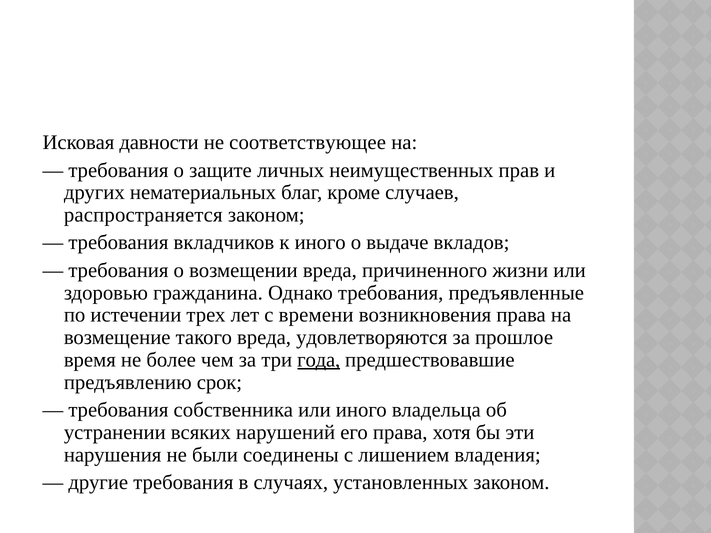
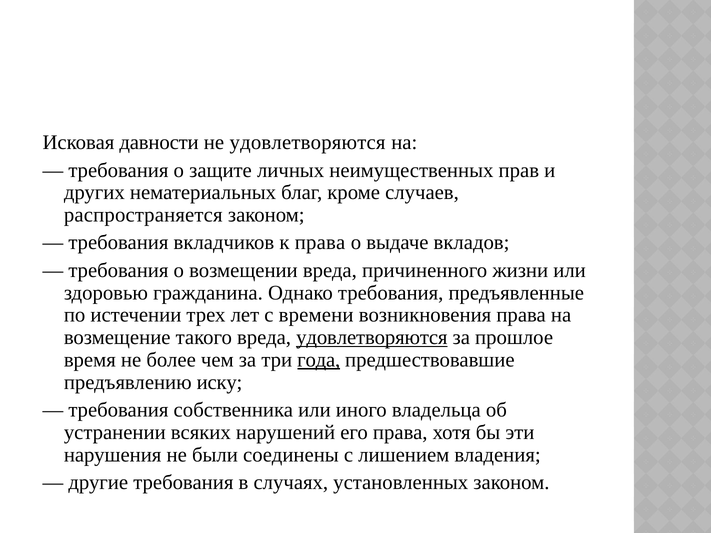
не соответствующее: соответствующее -> удовлетворяются (308, 143)
к иного: иного -> права (320, 243)
удовлетворяются underline: none -> present (372, 338)
срок: срок -> иску (219, 382)
